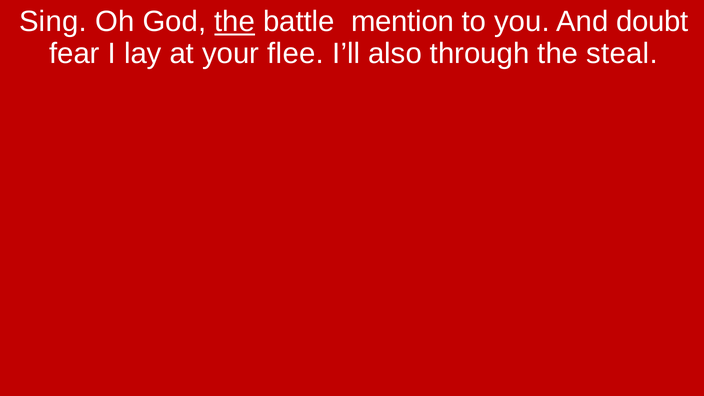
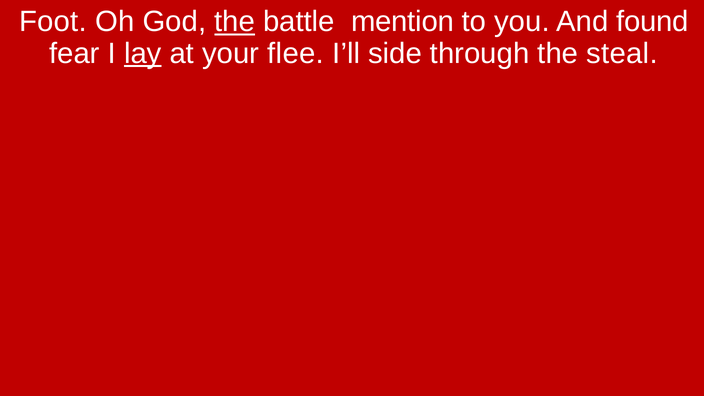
Sing: Sing -> Foot (53, 22)
doubt: doubt -> found (652, 22)
lay underline: none -> present (143, 53)
also: also -> side (395, 53)
